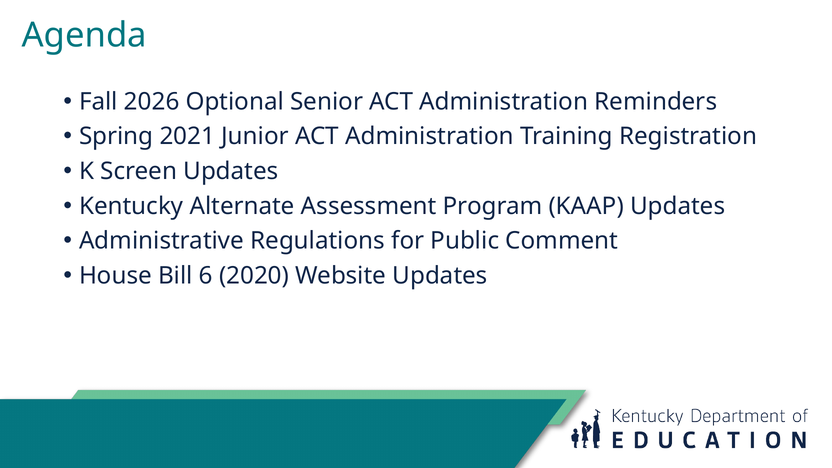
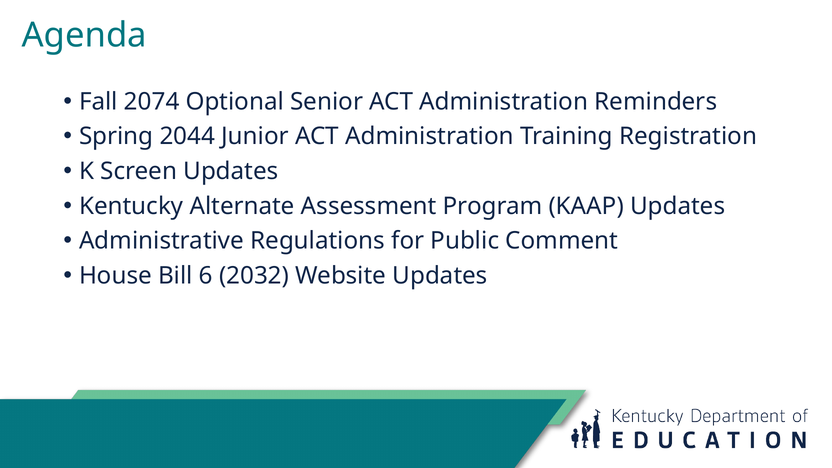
2026: 2026 -> 2074 (152, 102)
2021: 2021 -> 2044 (187, 136)
2020: 2020 -> 2032 (254, 276)
